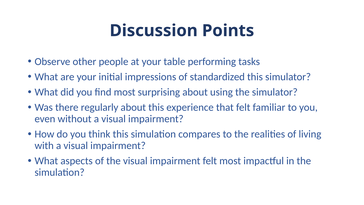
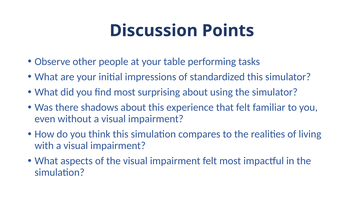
regularly: regularly -> shadows (100, 107)
